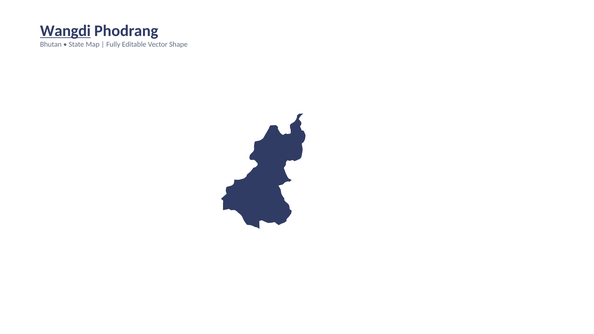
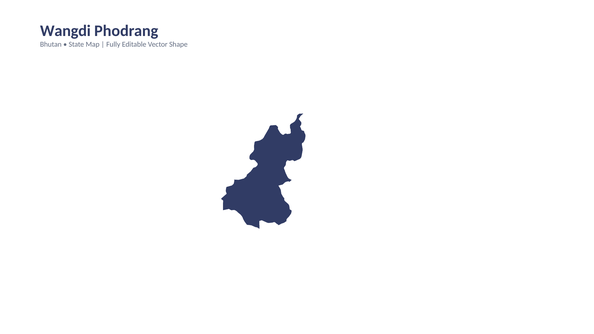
Wangdi underline: present -> none (65, 31)
